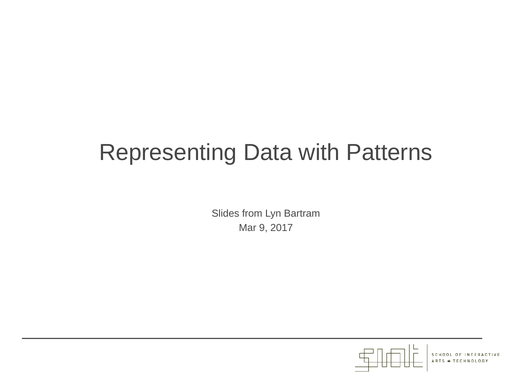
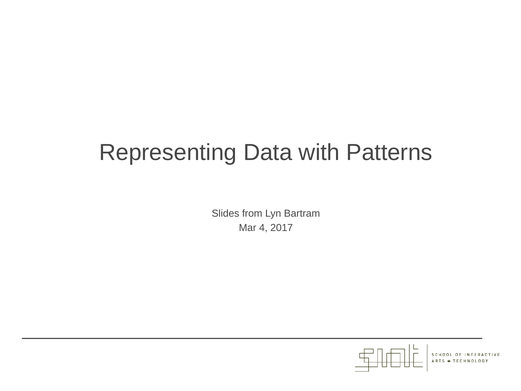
9: 9 -> 4 (263, 228)
